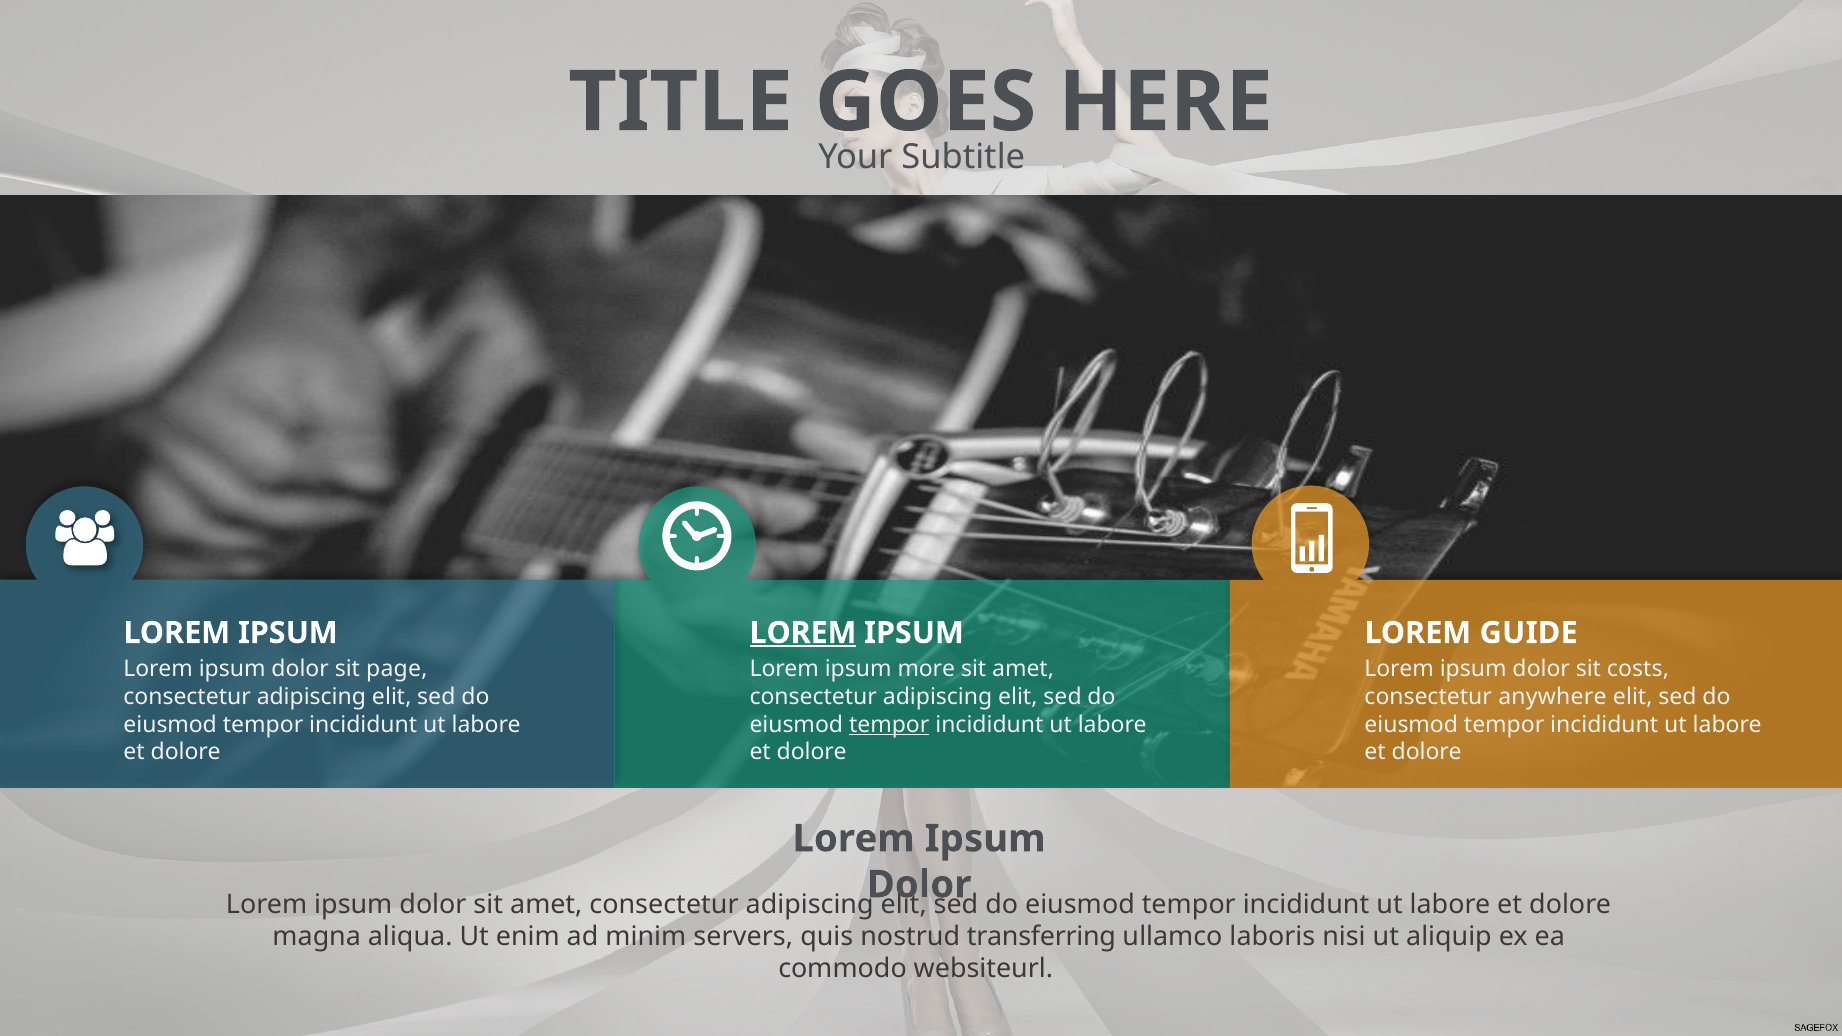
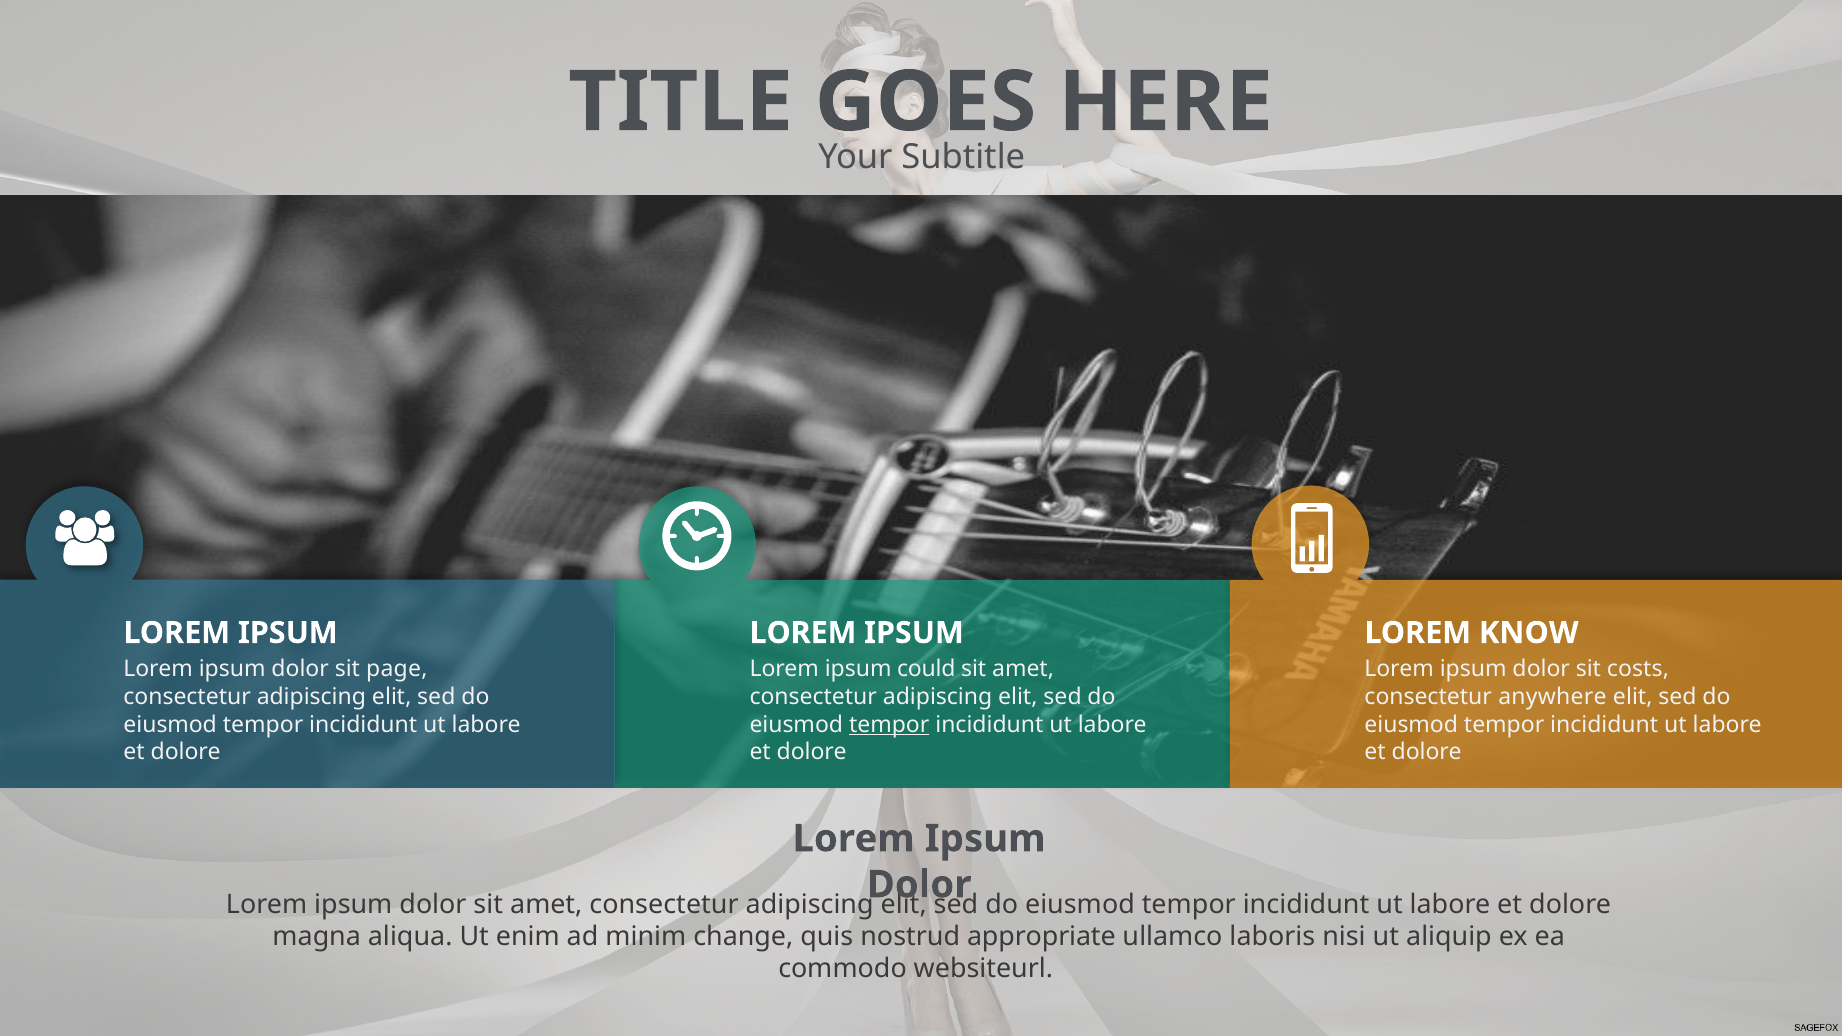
LOREM underline: present -> none (803, 633)
GUIDE: GUIDE -> KNOW (1529, 633)
more: more -> could (926, 669)
servers: servers -> change (743, 937)
transferring: transferring -> appropriate (1041, 937)
